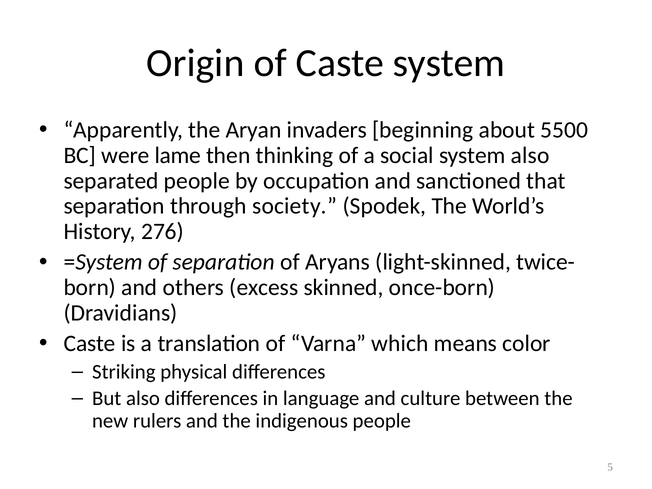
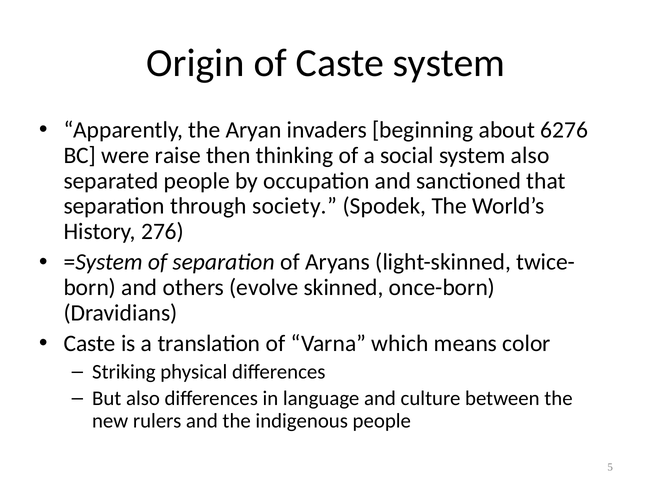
5500: 5500 -> 6276 (564, 130)
lame: lame -> raise (178, 155)
excess: excess -> evolve (264, 287)
